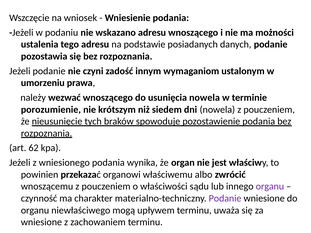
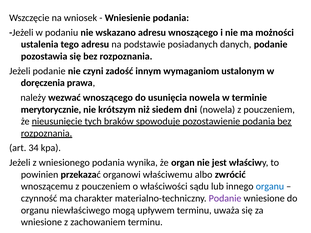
umorzeniu: umorzeniu -> doręczenia (43, 83)
porozumienie: porozumienie -> merytorycznie (51, 110)
62: 62 -> 34 (34, 148)
organu colour: purple -> blue (270, 187)
